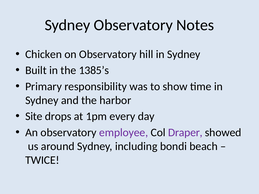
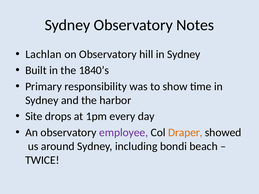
Chicken: Chicken -> Lachlan (43, 54)
1385’s: 1385’s -> 1840’s (94, 70)
Draper colour: purple -> orange (185, 133)
